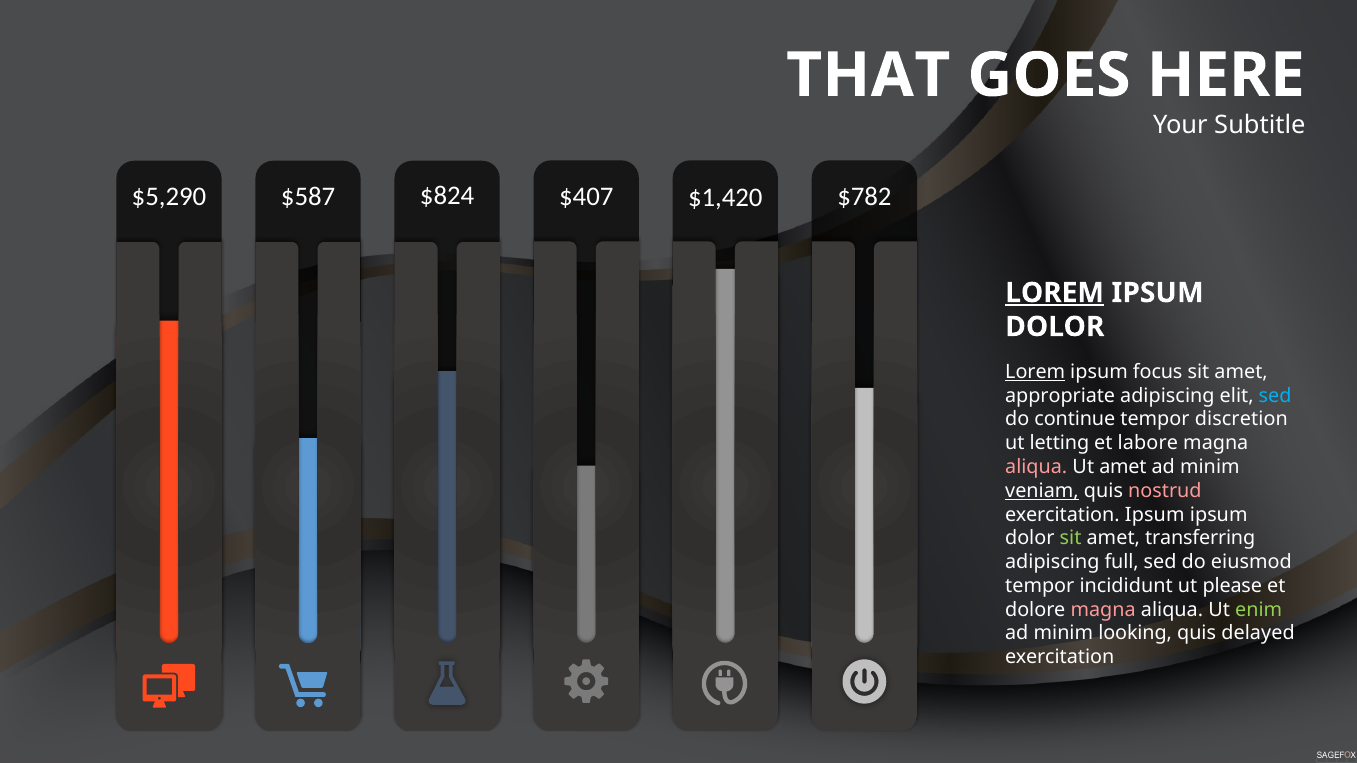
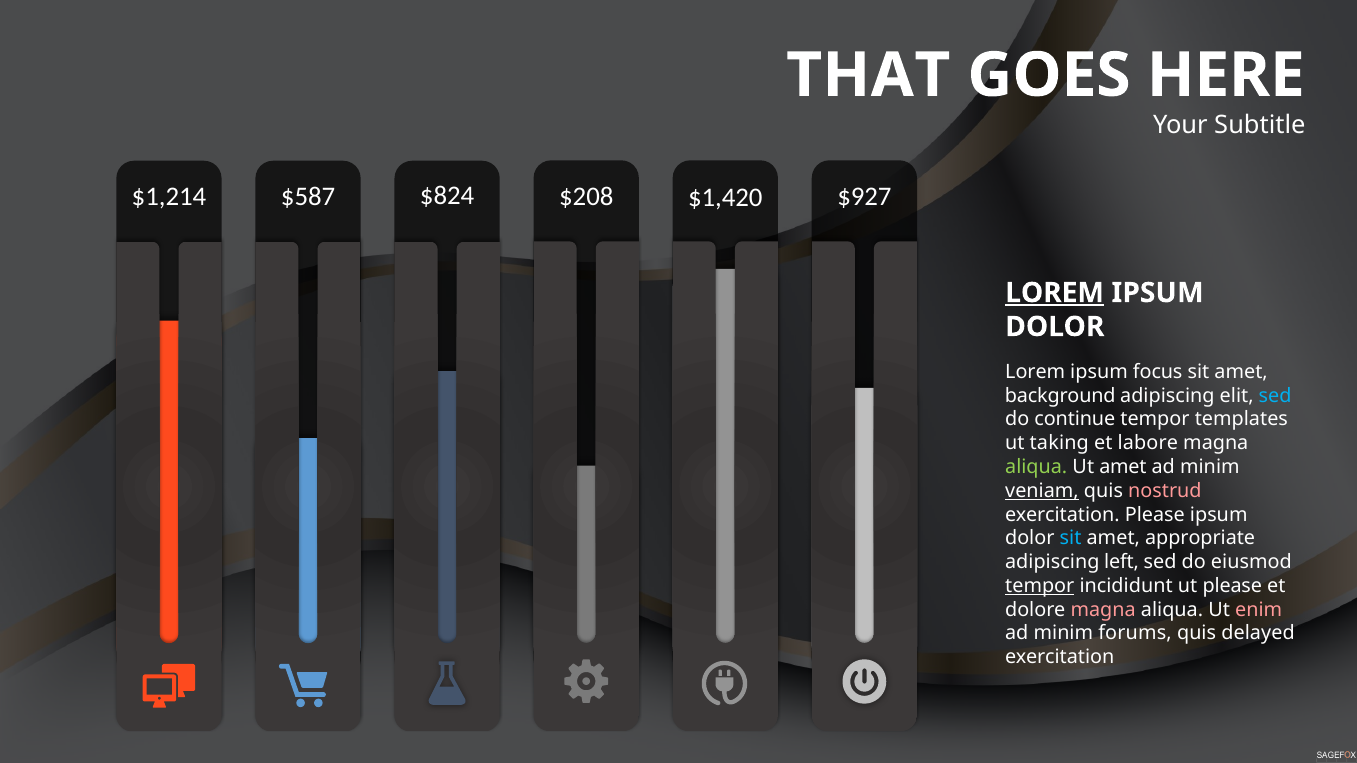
$5,290: $5,290 -> $1,214 (169, 196)
$407: $407 -> $208 (586, 197)
$782: $782 -> $927 (864, 196)
Lorem underline: present -> none (1035, 372)
appropriate: appropriate -> background (1060, 396)
discretion: discretion -> templates (1241, 420)
letting: letting -> taking (1059, 443)
aliqua colour: pink -> light green (1036, 467)
exercitation Ipsum: Ipsum -> Please (1155, 515)
sit colour: light green -> light blue (1071, 538)
transferring: transferring -> appropriate (1200, 538)
full: full -> left (1122, 562)
tempor underline: none -> present (1040, 586)
enim colour: light green -> pink (1259, 610)
looking: looking -> forums (1135, 633)
